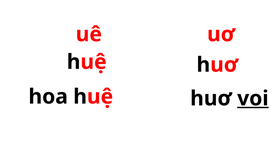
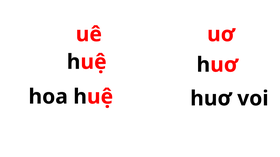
voi underline: present -> none (253, 99)
